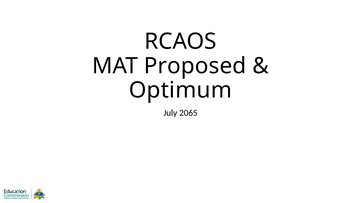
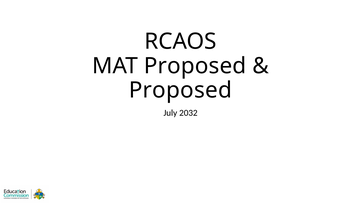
Optimum: Optimum -> Proposed (180, 90)
2065: 2065 -> 2032 (188, 113)
